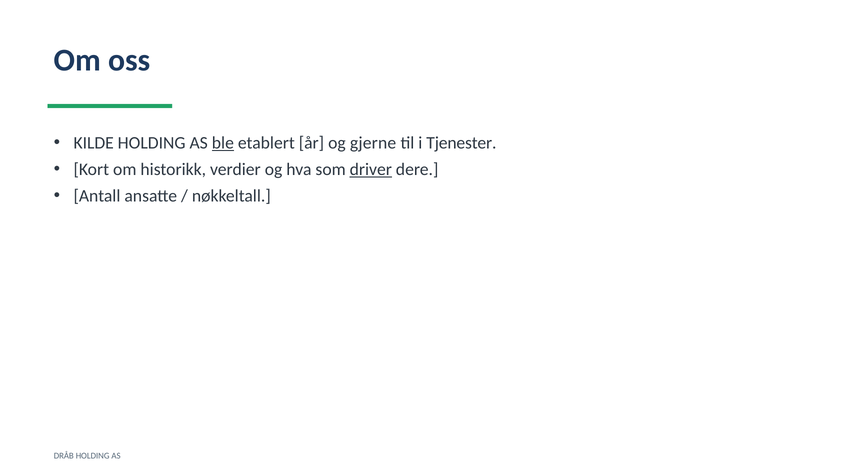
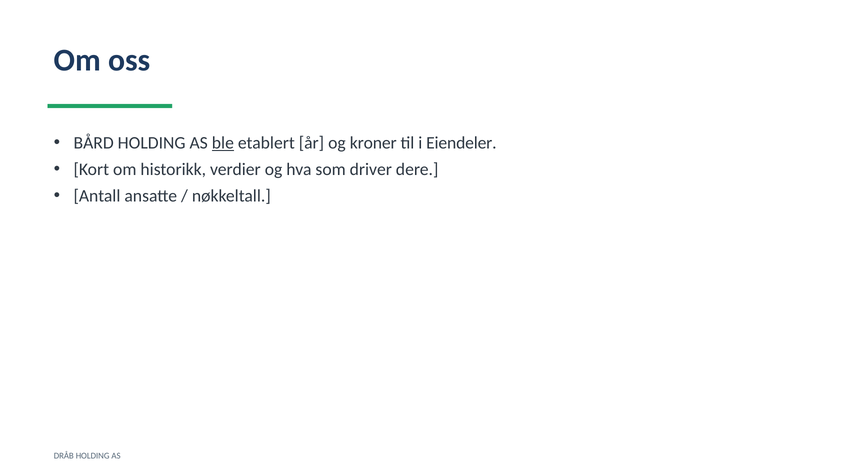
KILDE: KILDE -> BÅRD (94, 143)
gjerne: gjerne -> kroner (373, 143)
Tjenester: Tjenester -> Eiendeler (461, 143)
driver underline: present -> none (371, 170)
